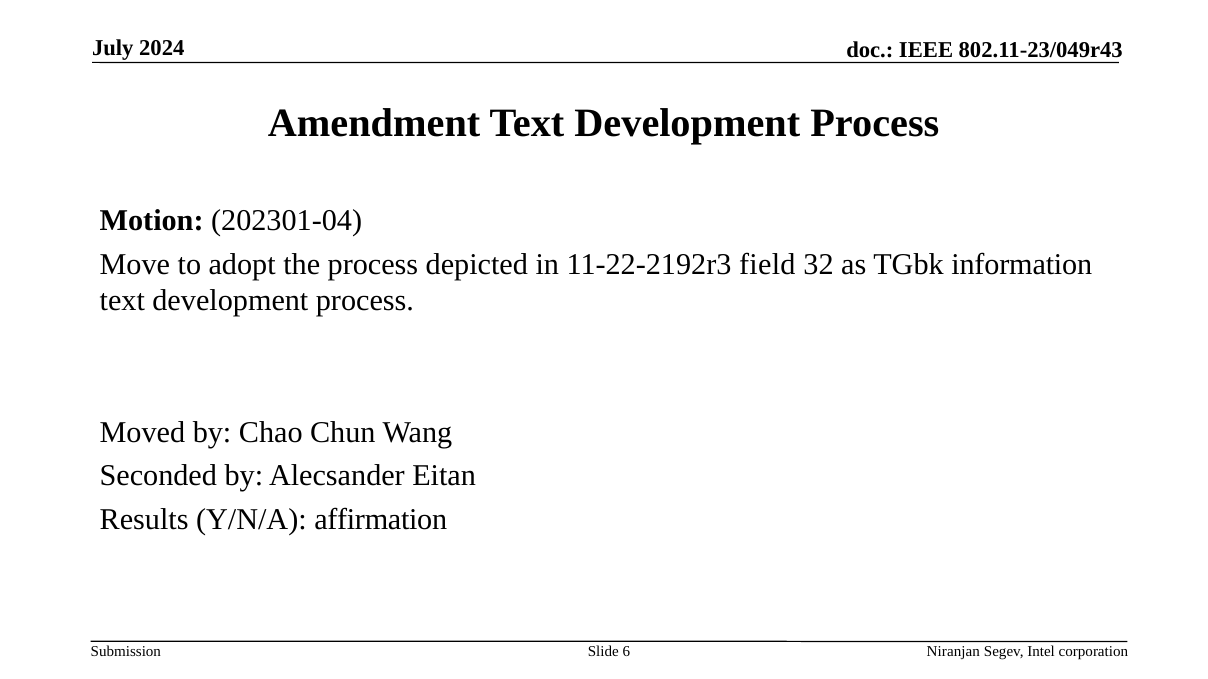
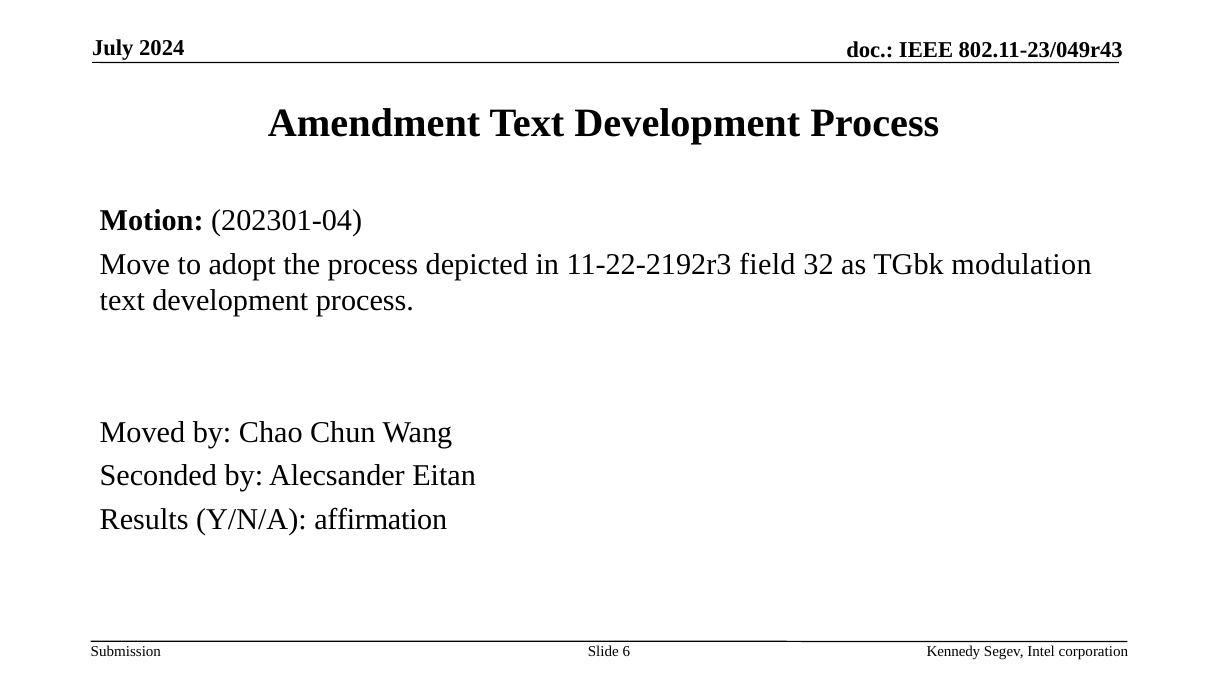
information: information -> modulation (1022, 265)
Niranjan: Niranjan -> Kennedy (953, 652)
